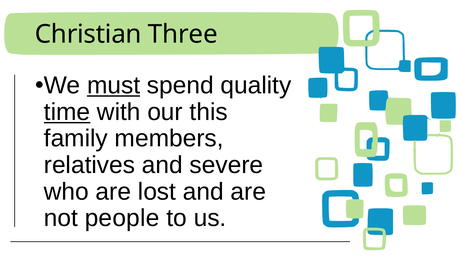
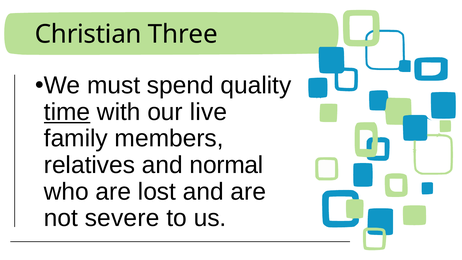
must underline: present -> none (114, 85)
this: this -> live (209, 112)
severe: severe -> normal (227, 165)
people: people -> severe (122, 218)
